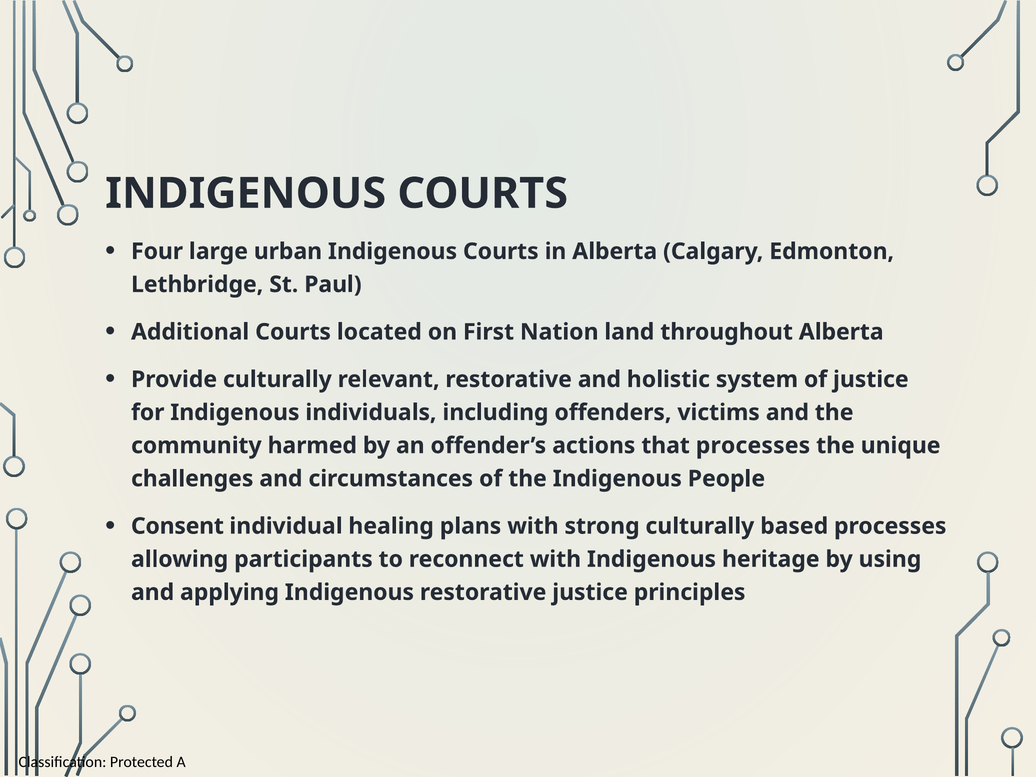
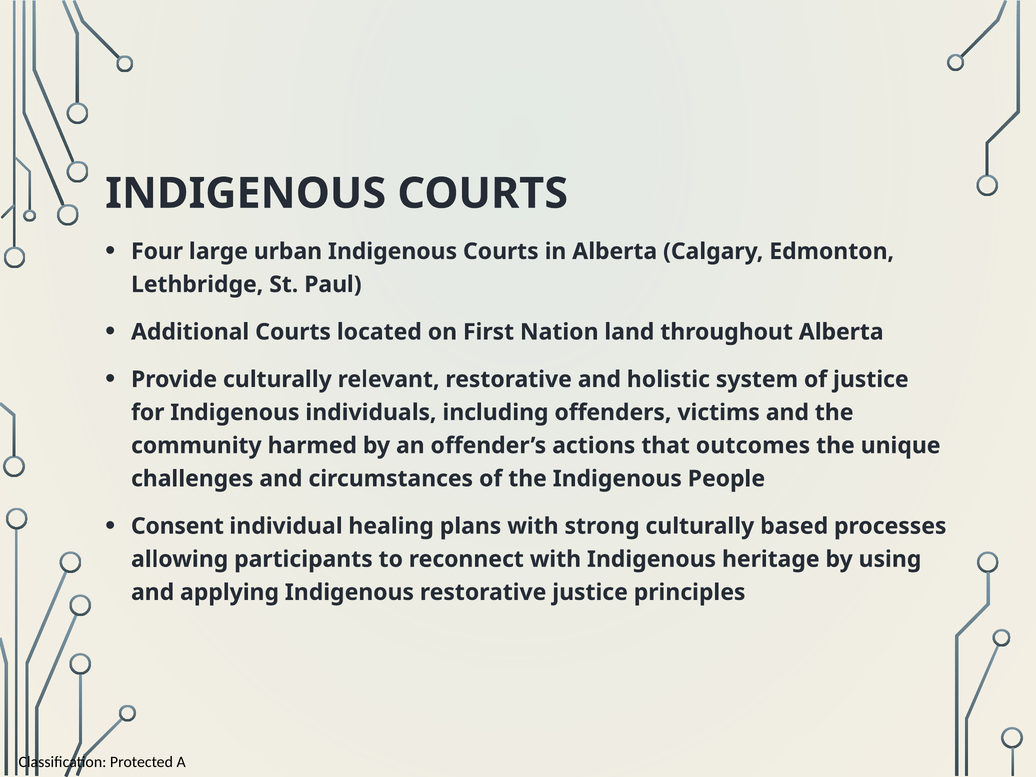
that processes: processes -> outcomes (753, 446)
